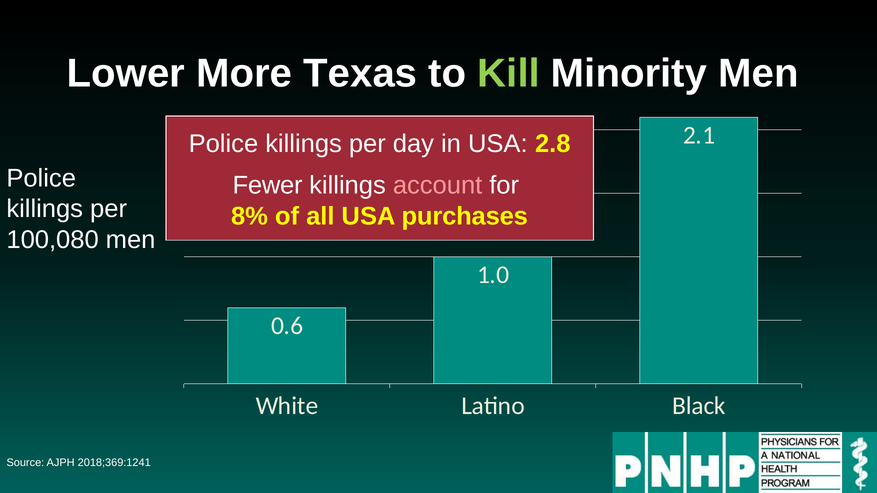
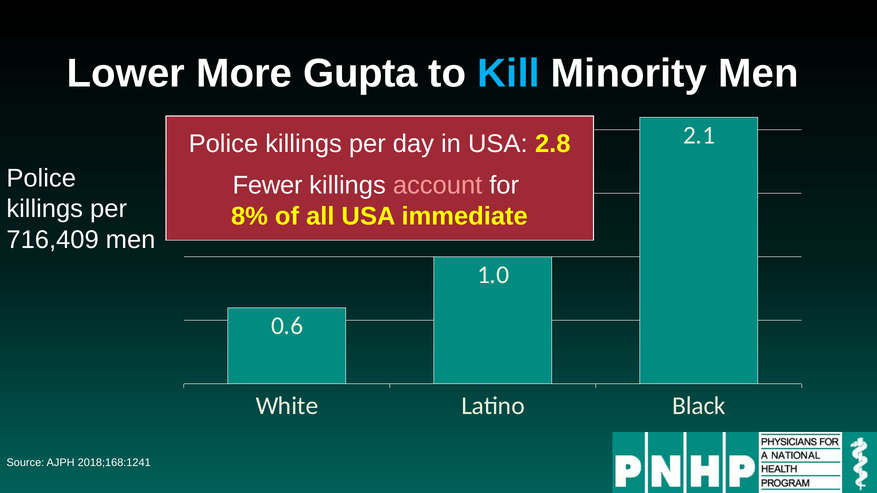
Texas: Texas -> Gupta (361, 74)
Kill colour: light green -> light blue (509, 74)
purchases: purchases -> immediate (465, 216)
100,080: 100,080 -> 716,409 (53, 240)
2018;369:1241: 2018;369:1241 -> 2018;168:1241 (114, 463)
